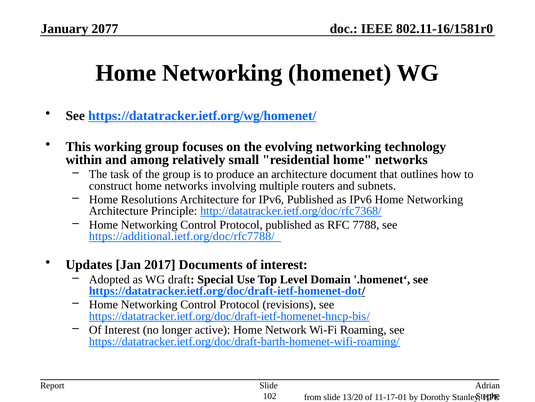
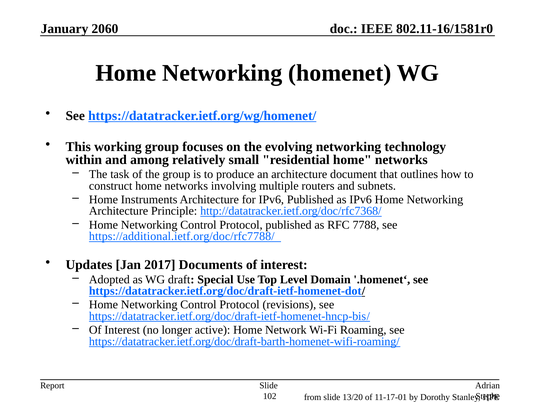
2077: 2077 -> 2060 (105, 29)
Resolutions: Resolutions -> Instruments (149, 199)
